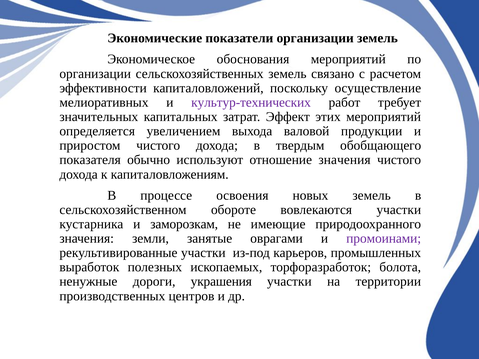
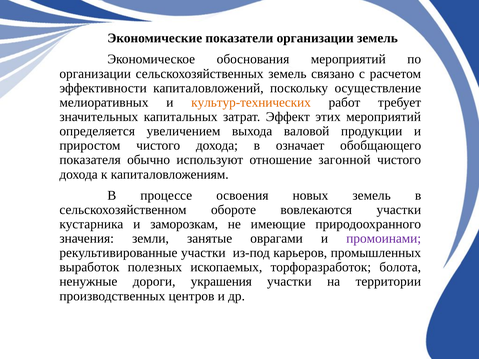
культур-технических colour: purple -> orange (251, 102)
твердым: твердым -> означает (300, 146)
отношение значения: значения -> загонной (345, 160)
